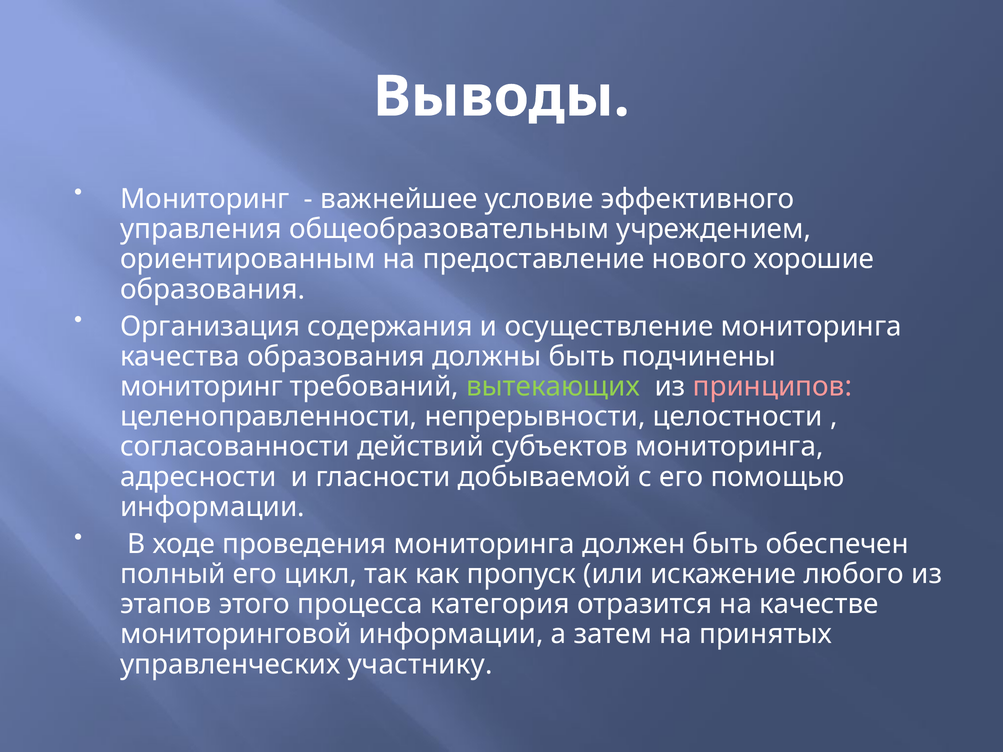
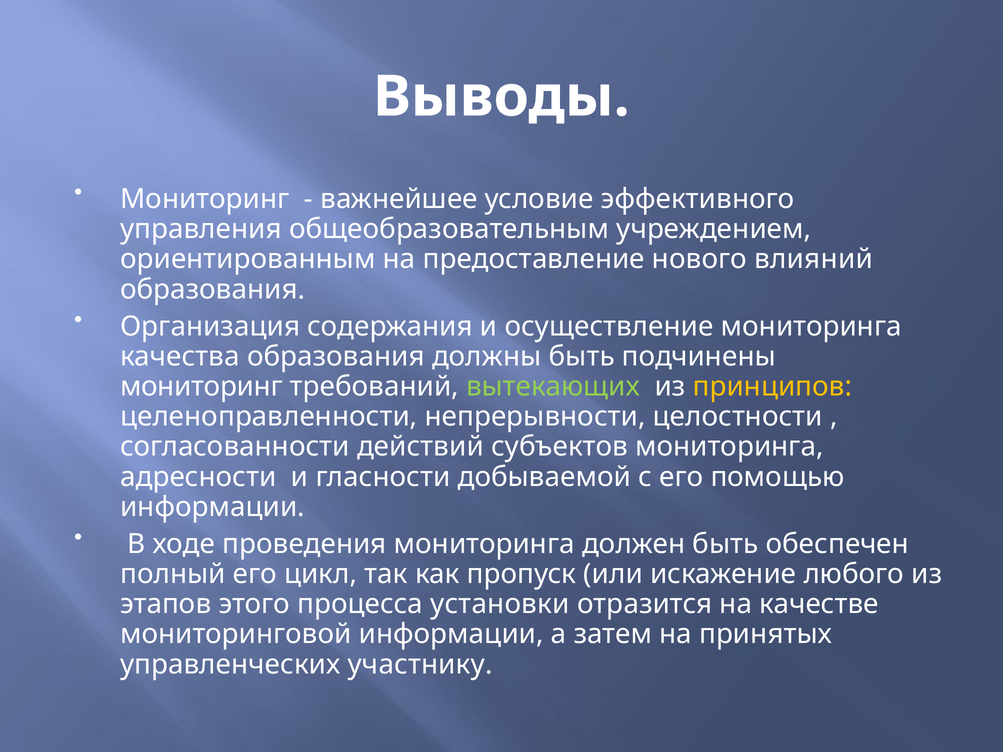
хорошие: хорошие -> влияний (814, 259)
принципов colour: pink -> yellow (772, 387)
категория: категория -> установки (500, 604)
